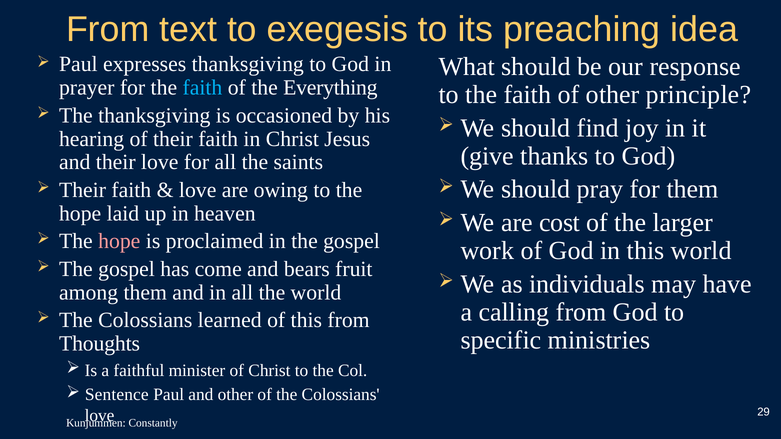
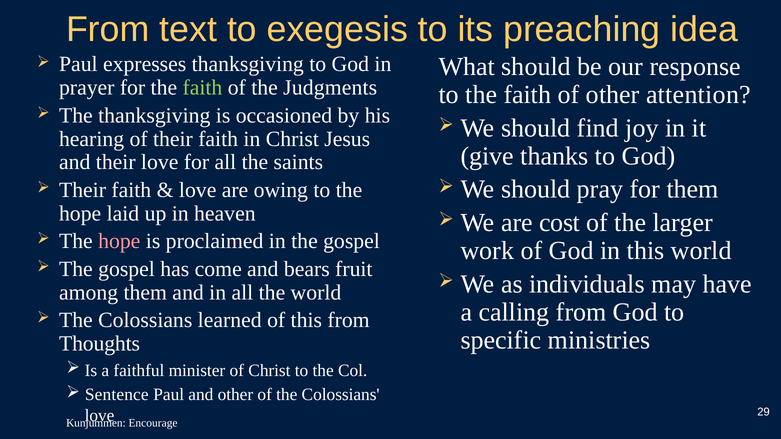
faith colour: light blue -> light green (202, 88)
Everything: Everything -> Judgments (330, 88)
principle: principle -> attention (698, 95)
Constantly: Constantly -> Encourage (153, 423)
